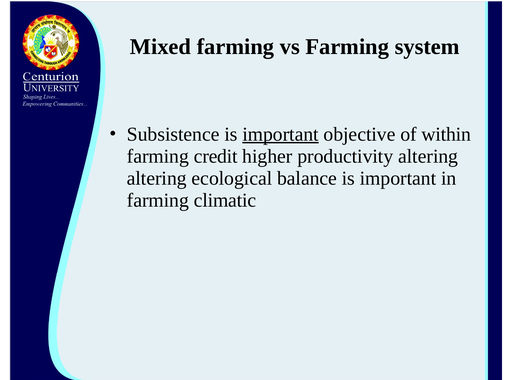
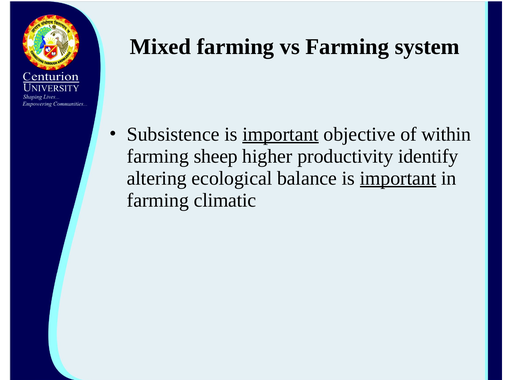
credit: credit -> sheep (216, 156)
productivity altering: altering -> identify (428, 156)
important underline: none -> present (398, 178)
